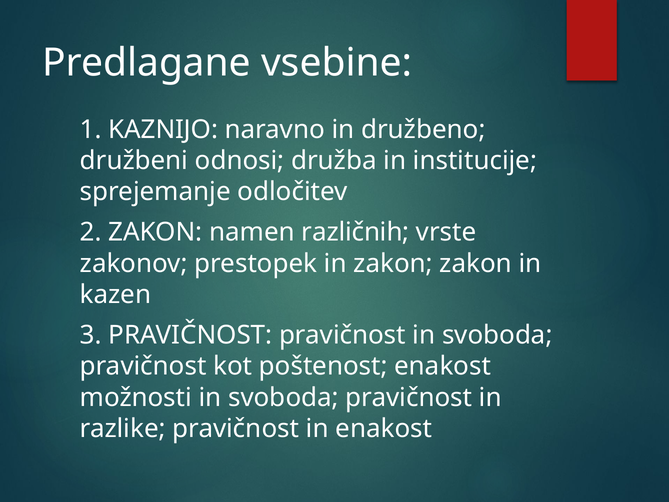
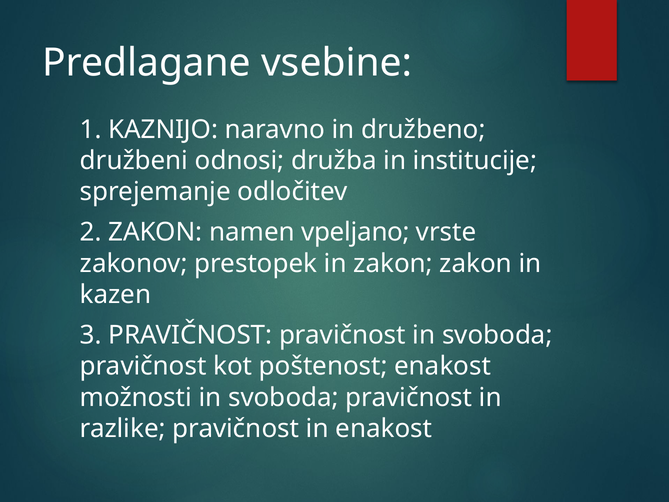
različnih: različnih -> vpeljano (355, 232)
